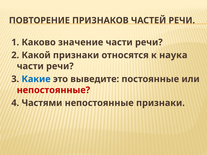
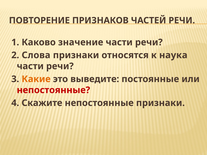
Какой: Какой -> Слова (36, 55)
Какие colour: blue -> orange (36, 79)
Частями: Частями -> Скажите (42, 103)
